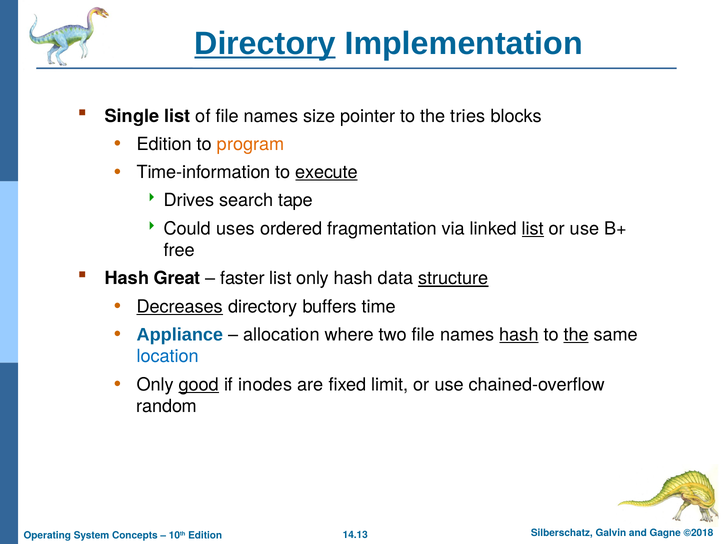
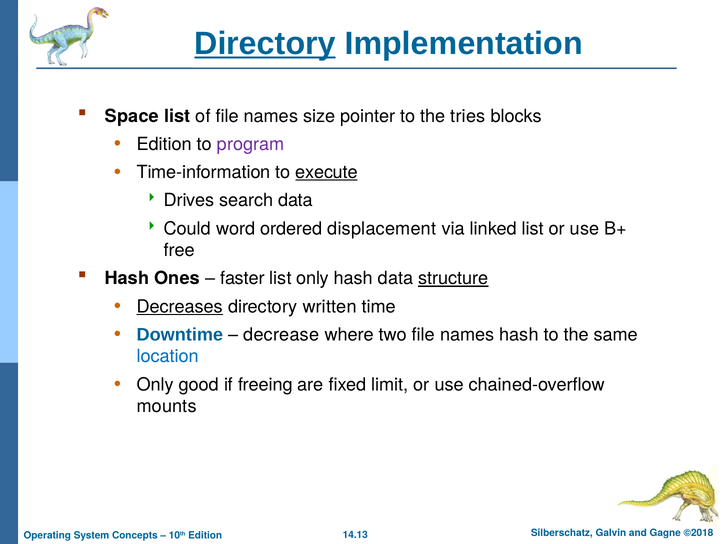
Single: Single -> Space (132, 116)
program colour: orange -> purple (251, 144)
search tape: tape -> data (296, 200)
uses: uses -> word (236, 229)
fragmentation: fragmentation -> displacement (382, 229)
list underline: present -> none (533, 229)
Great: Great -> Ones (177, 278)
buffers: buffers -> written (330, 306)
Appliance: Appliance -> Downtime (180, 335)
allocation: allocation -> decrease (281, 335)
hash underline: present -> none (519, 335)
the underline: present -> none (576, 335)
good underline: present -> none (199, 384)
inodes: inodes -> freeing (265, 384)
random: random -> mounts (167, 406)
